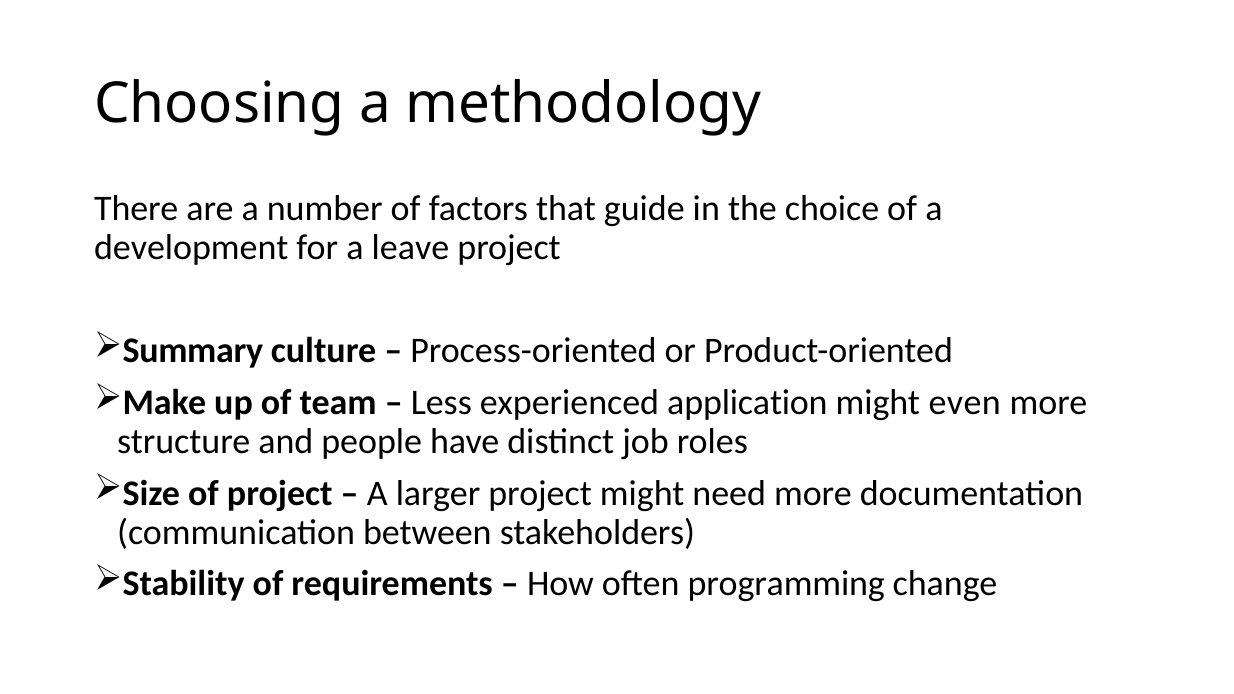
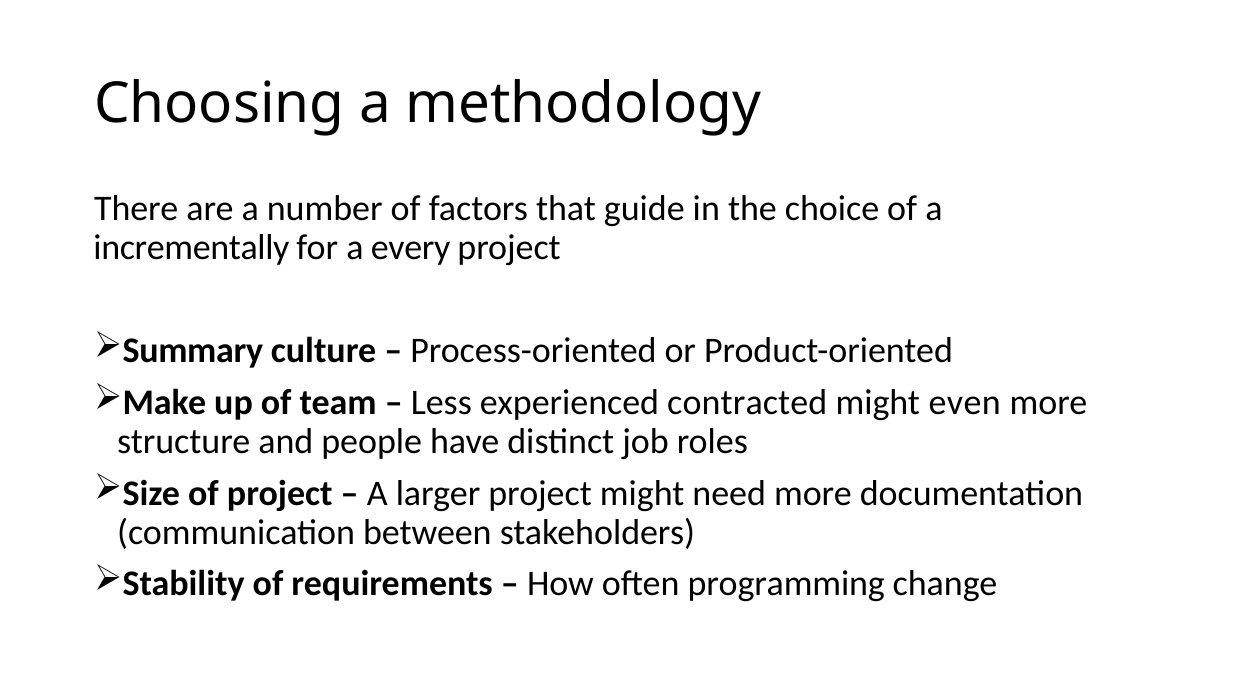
development: development -> incrementally (191, 248)
leave: leave -> every (411, 248)
application: application -> contracted (747, 403)
